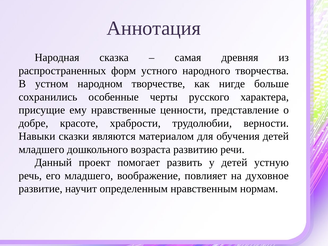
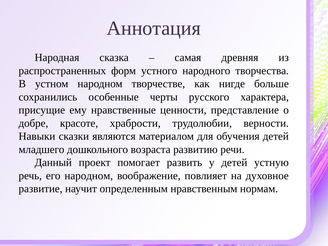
его младшего: младшего -> народном (89, 176)
